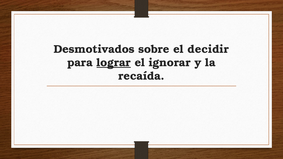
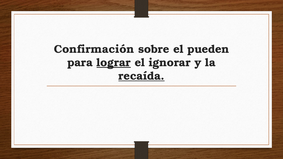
Desmotivados: Desmotivados -> Confirmación (94, 49)
decidir: decidir -> pueden (208, 49)
recaída underline: none -> present (141, 76)
